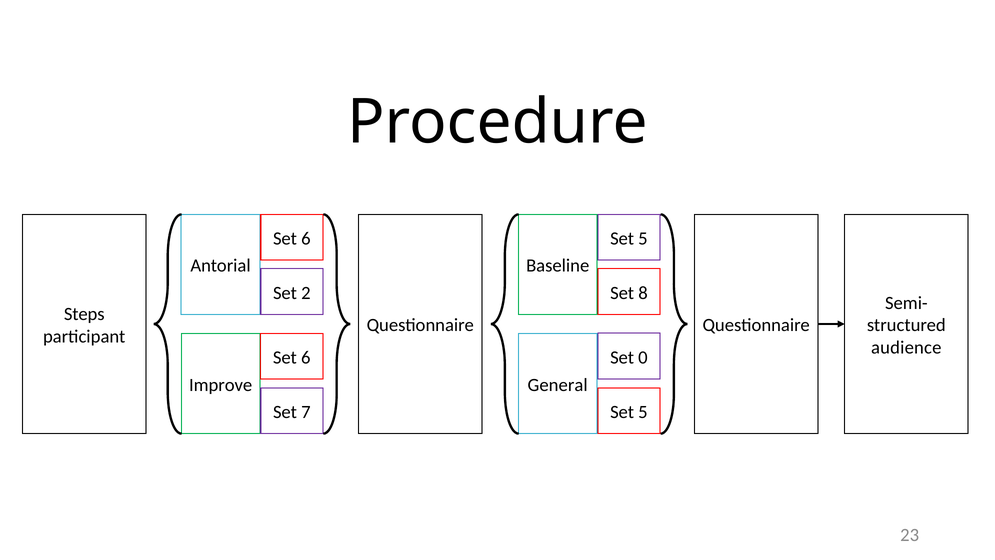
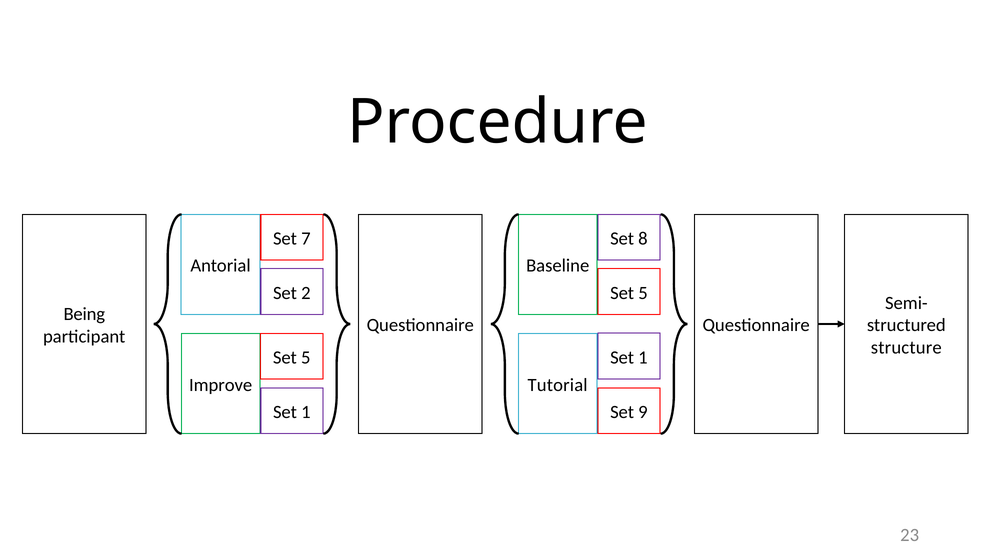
6: 6 -> 7 (306, 238)
5: 5 -> 8 (643, 238)
8: 8 -> 5 (643, 293)
Steps: Steps -> Being (84, 314)
audience: audience -> structure (906, 348)
6: 6 -> 5 (306, 357)
0: 0 -> 1 (643, 357)
General: General -> Tutorial (558, 385)
7: 7 -> 1 (306, 412)
5: 5 -> 9 (643, 412)
